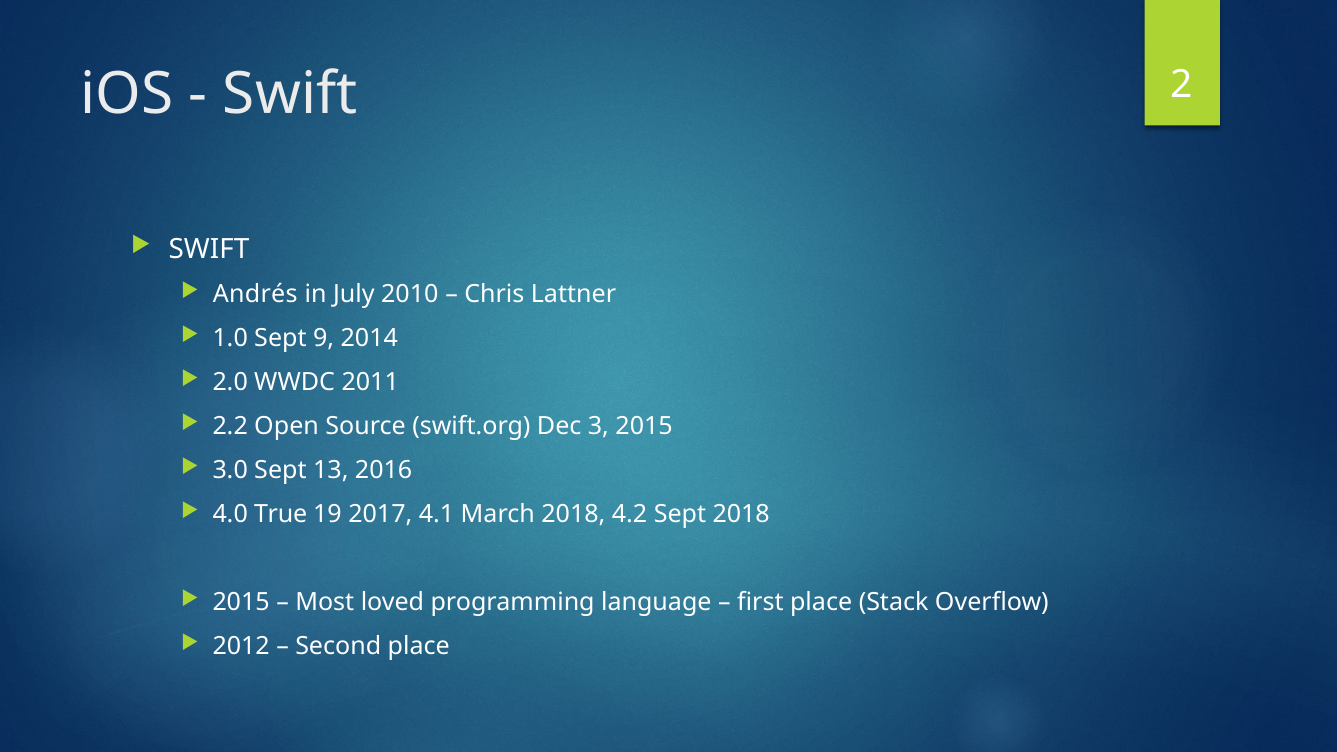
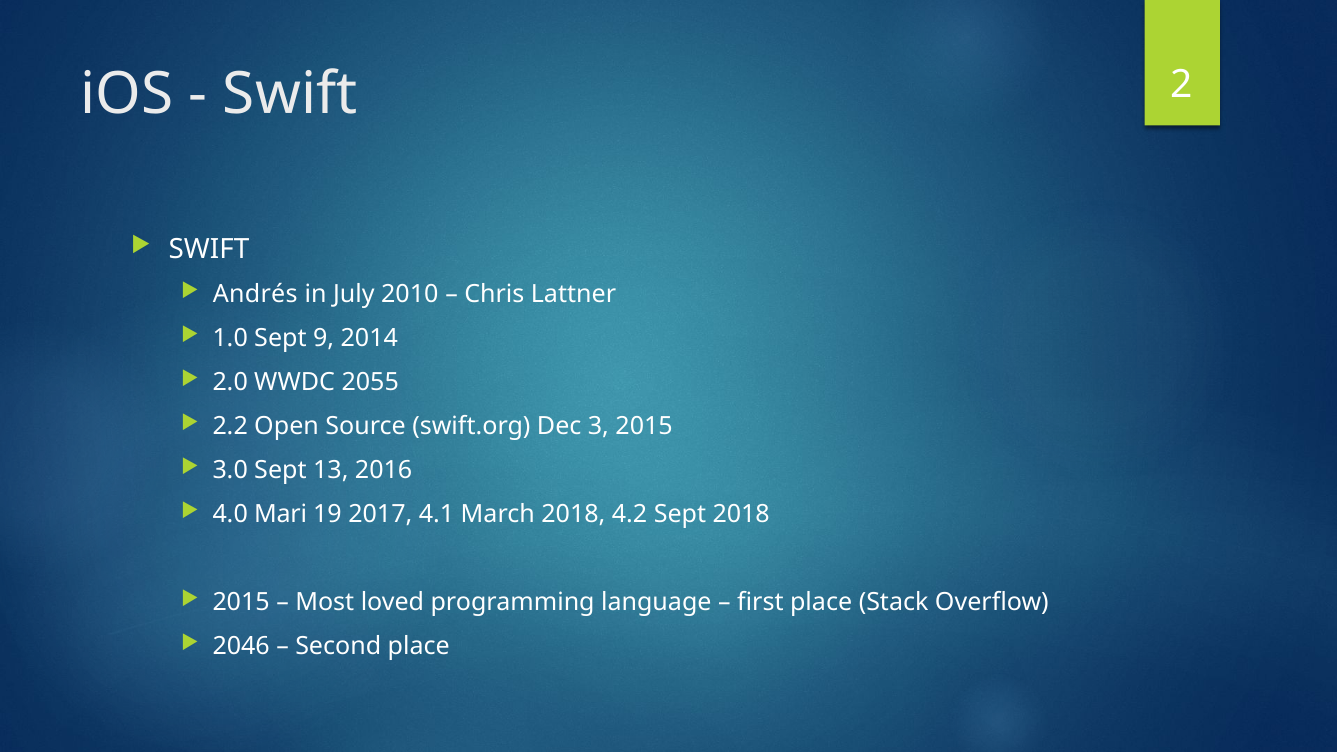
2011: 2011 -> 2055 (370, 382)
True: True -> Mari (281, 514)
2012: 2012 -> 2046 (241, 646)
